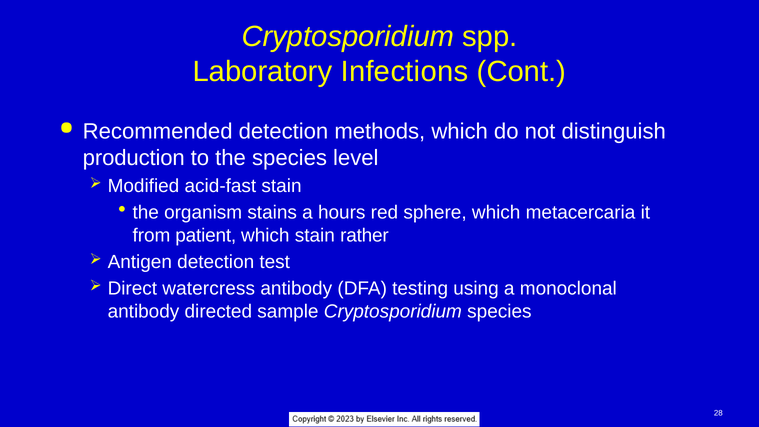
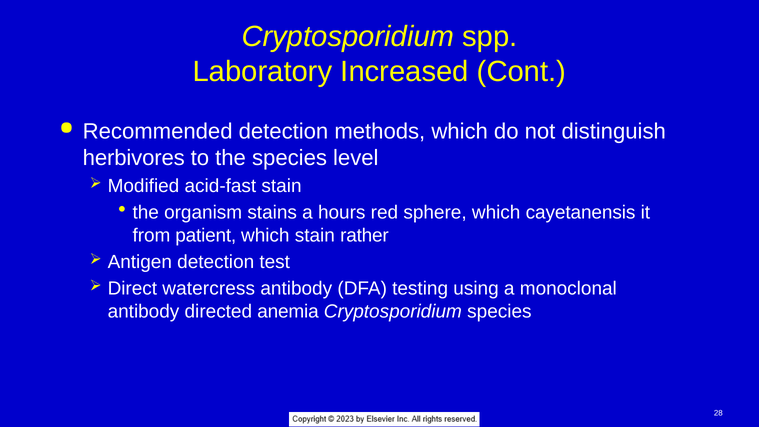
Infections: Infections -> Increased (405, 72)
production: production -> herbivores (134, 158)
metacercaria: metacercaria -> cayetanensis (581, 213)
sample: sample -> anemia (288, 311)
